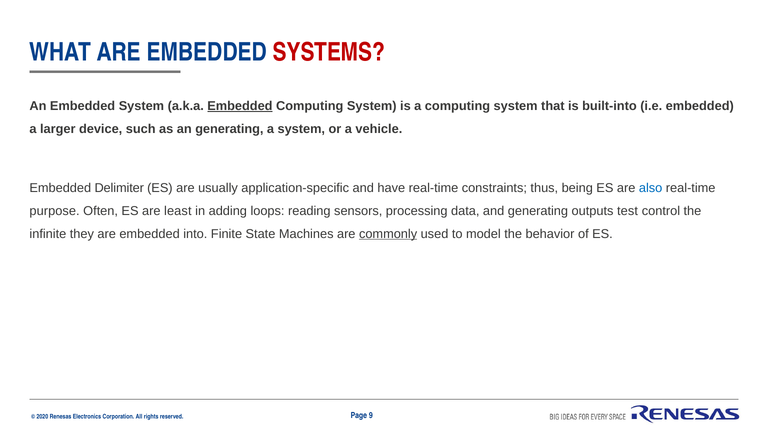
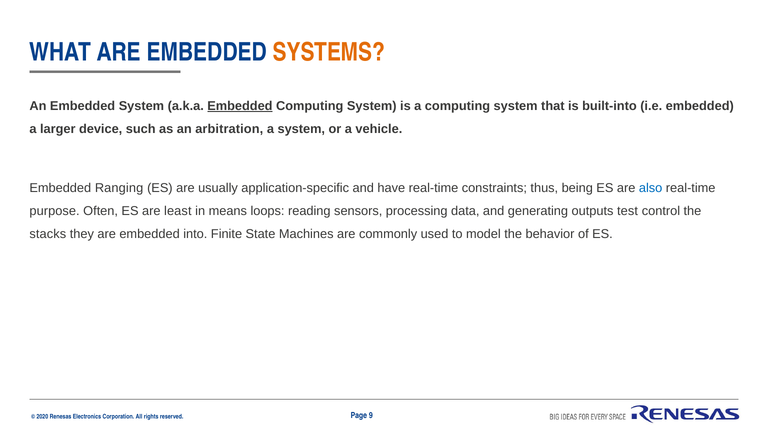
SYSTEMS colour: red -> orange (329, 52)
an generating: generating -> arbitration (229, 129)
Delimiter: Delimiter -> Ranging (119, 188)
adding: adding -> means (228, 211)
infinite: infinite -> stacks (48, 234)
commonly underline: present -> none (388, 234)
